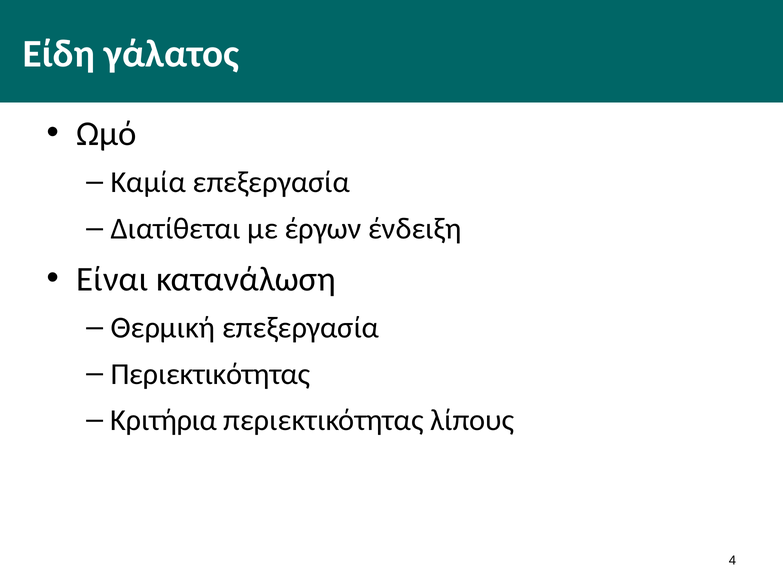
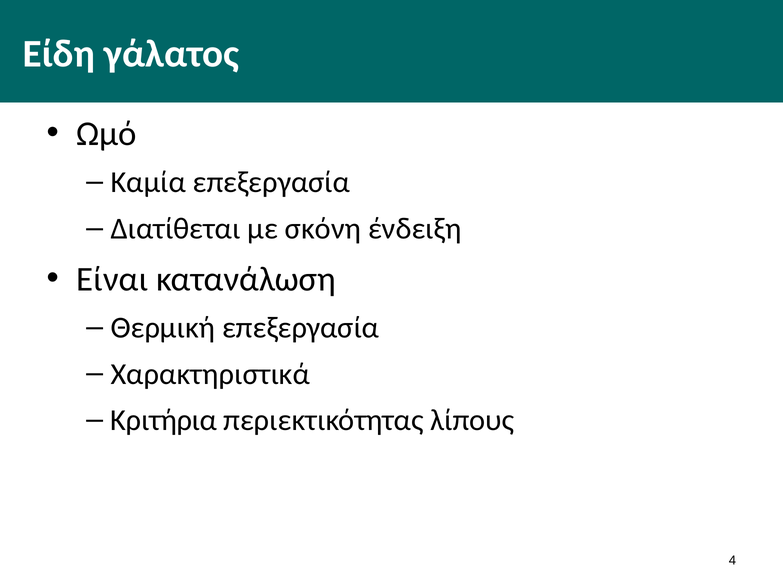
έργων: έργων -> σκόνη (323, 229)
Περιεκτικότητας: Περιεκτικότητας -> Χαρακτηριστικά (210, 374)
